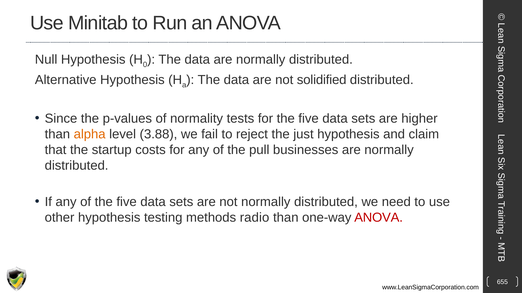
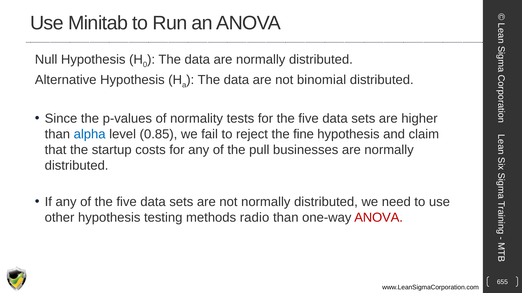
solidified: solidified -> binomial (322, 80)
alpha colour: orange -> blue (90, 134)
3.88: 3.88 -> 0.85 (159, 134)
just: just -> fine (304, 134)
